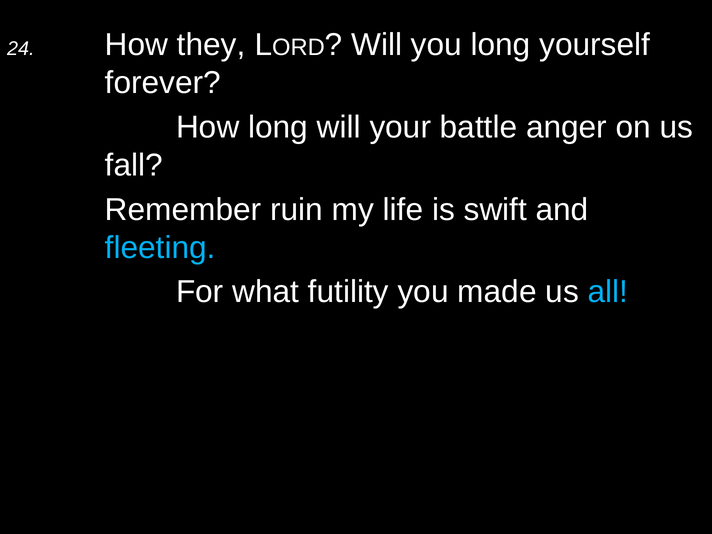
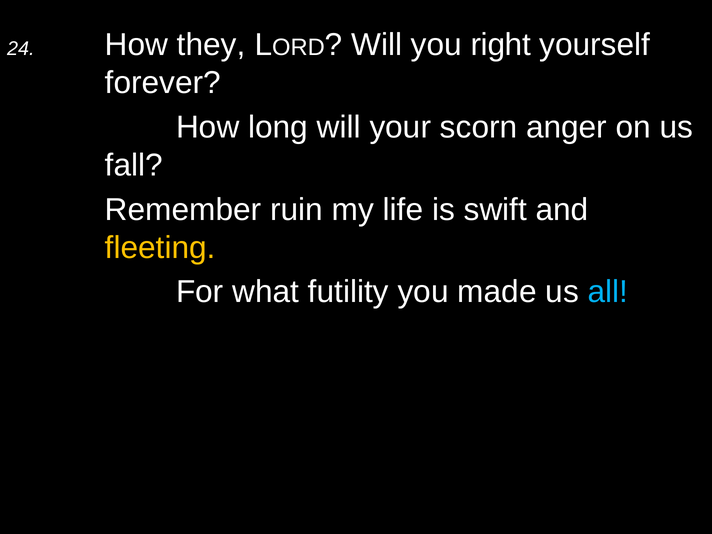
you long: long -> right (501, 45)
battle: battle -> scorn (479, 127)
fleeting colour: light blue -> yellow (160, 248)
